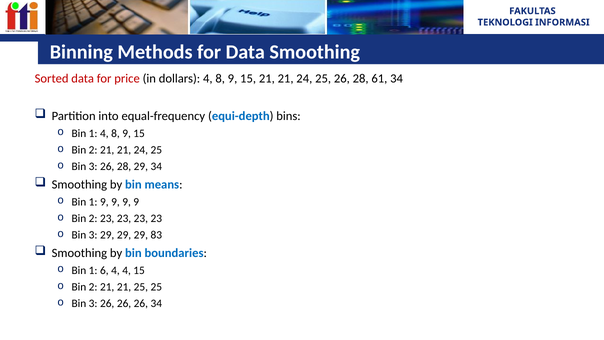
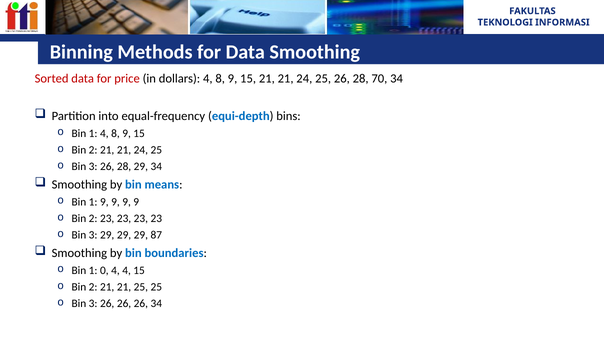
61: 61 -> 70 (379, 79)
83: 83 -> 87 (156, 235)
6: 6 -> 0 (104, 270)
